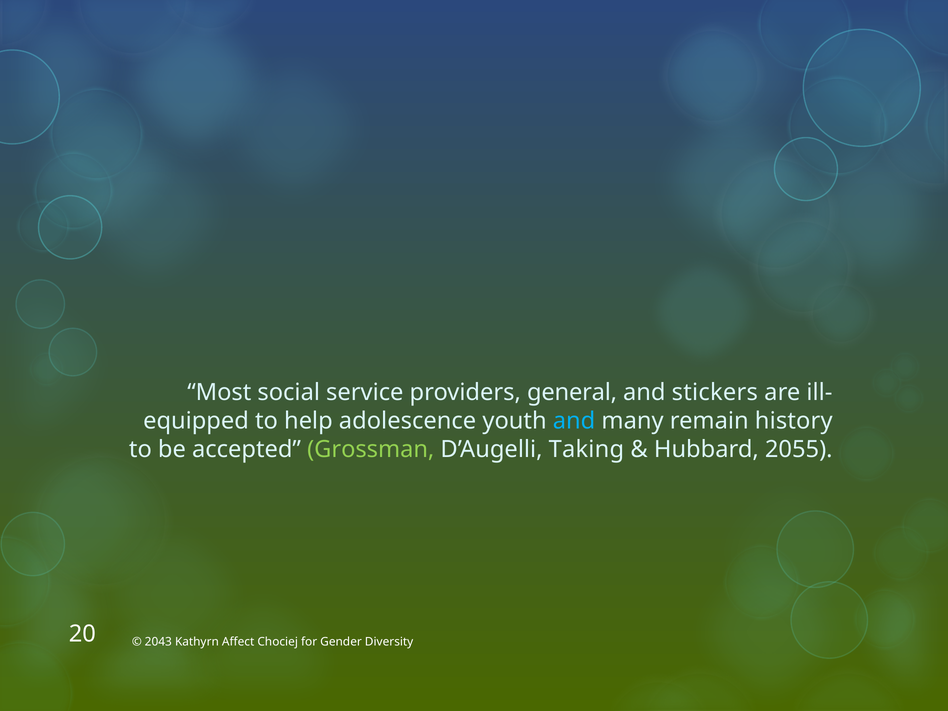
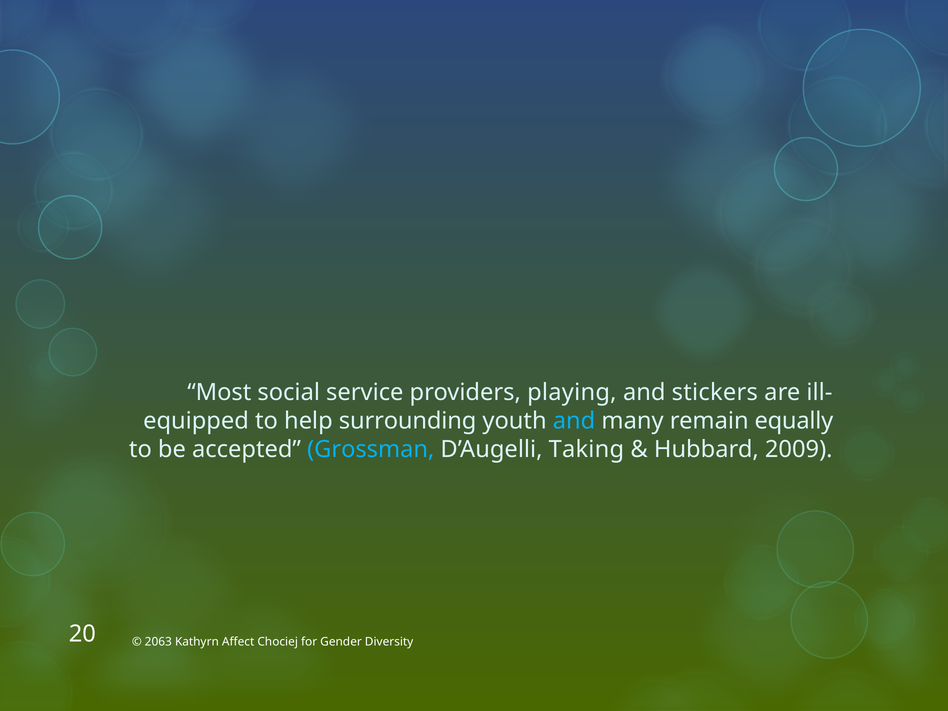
general: general -> playing (572, 393)
adolescence: adolescence -> surrounding (408, 421)
history: history -> equally (794, 421)
Grossman colour: light green -> light blue (371, 450)
2055: 2055 -> 2009 (799, 450)
2043: 2043 -> 2063 (158, 642)
